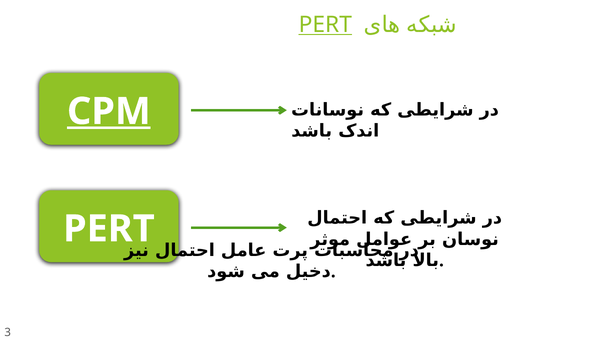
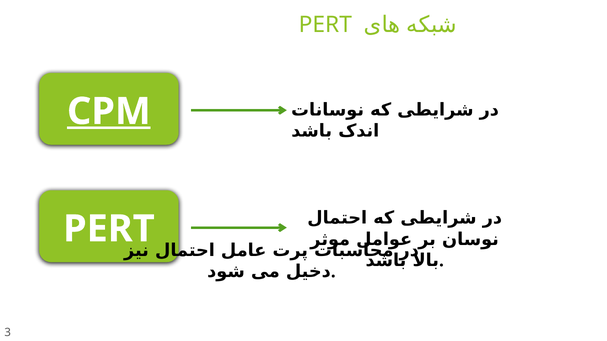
PERT underline: present -> none (325, 25)
